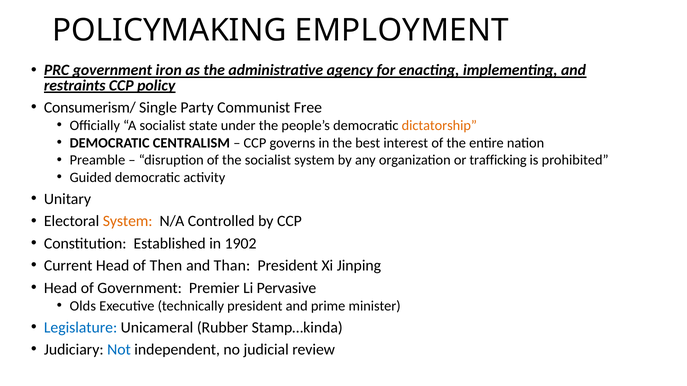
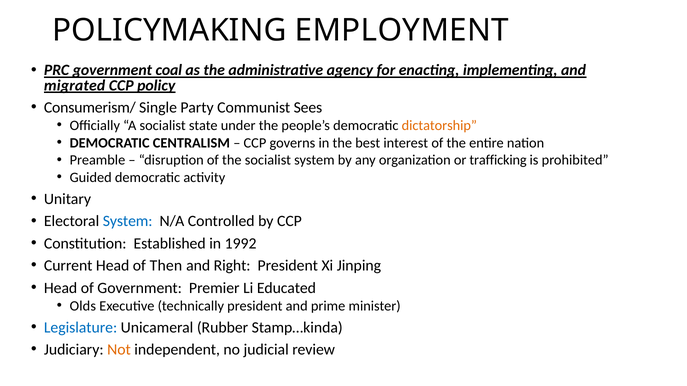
iron: iron -> coal (169, 70)
restraints: restraints -> migrated (75, 85)
Free: Free -> Sees (308, 108)
System colour: orange -> blue (128, 222)
1902: 1902 -> 1992 (241, 244)
Than: Than -> Right (232, 266)
Pervasive: Pervasive -> Educated (286, 288)
Not colour: blue -> orange (119, 350)
